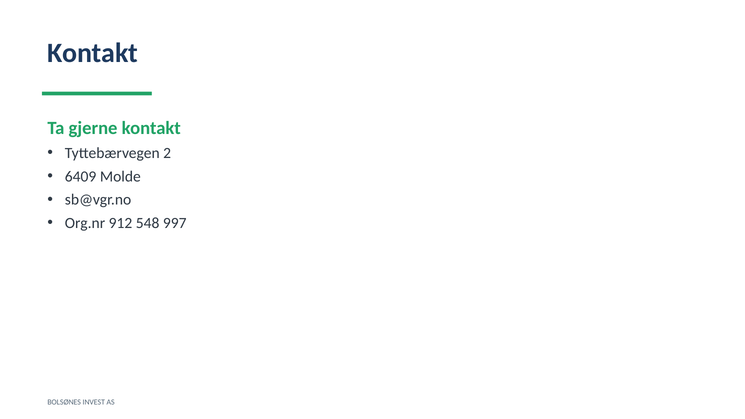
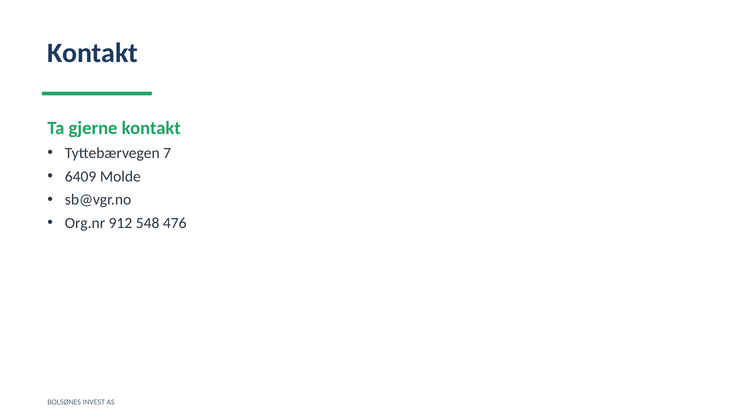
2: 2 -> 7 (167, 153)
997: 997 -> 476 (175, 223)
